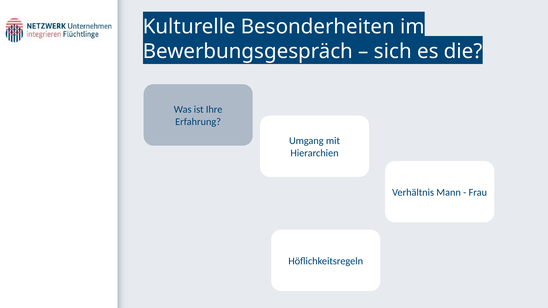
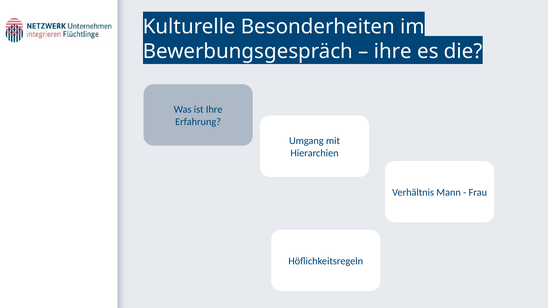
sich: sich -> ihre (393, 51)
